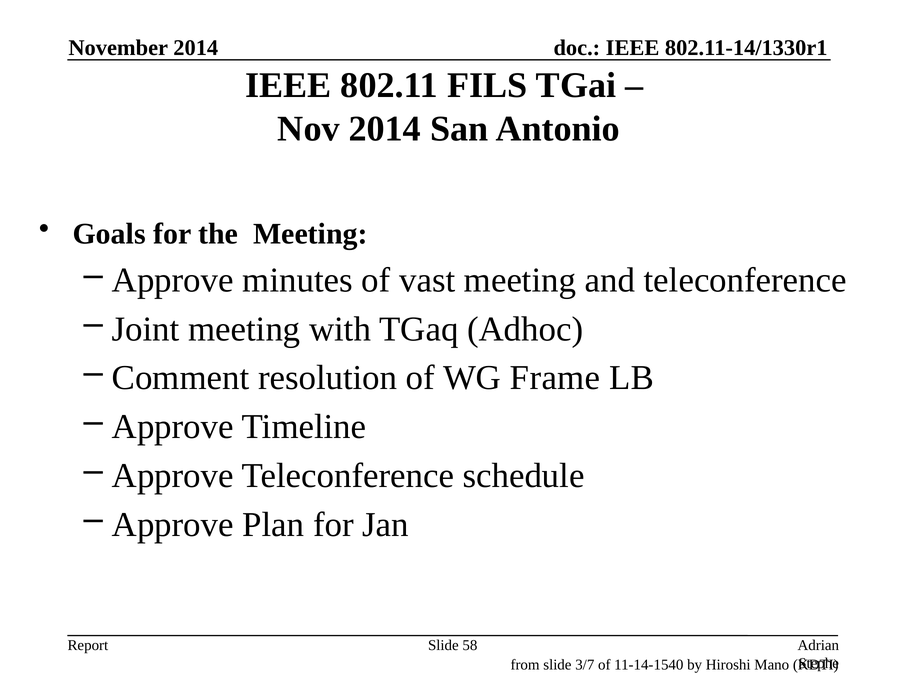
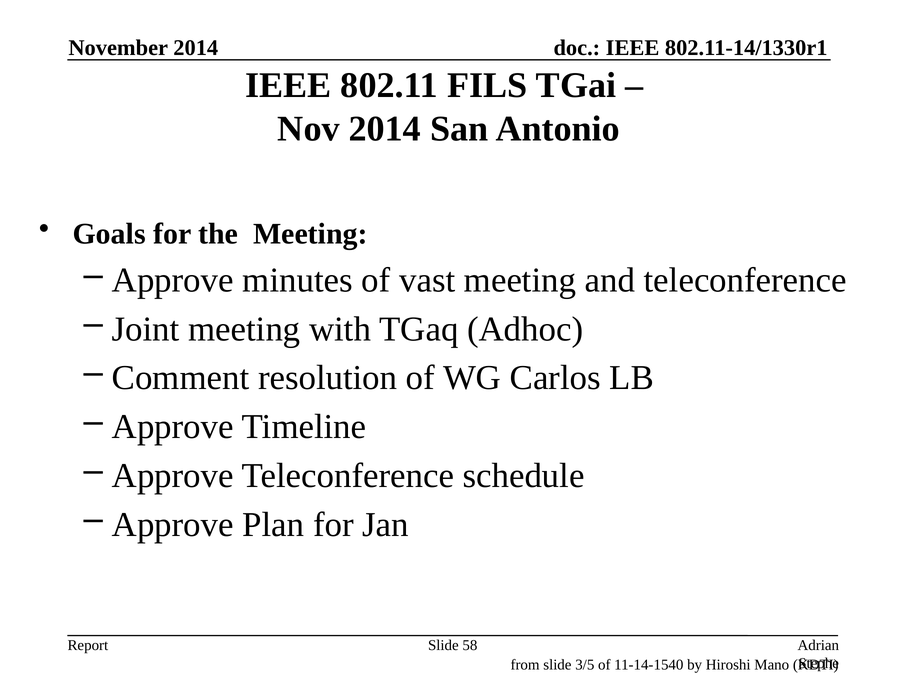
Frame: Frame -> Carlos (555, 378)
3/7: 3/7 -> 3/5 (585, 666)
